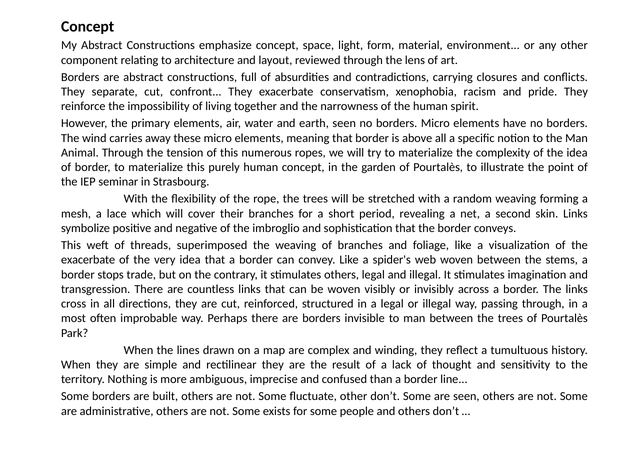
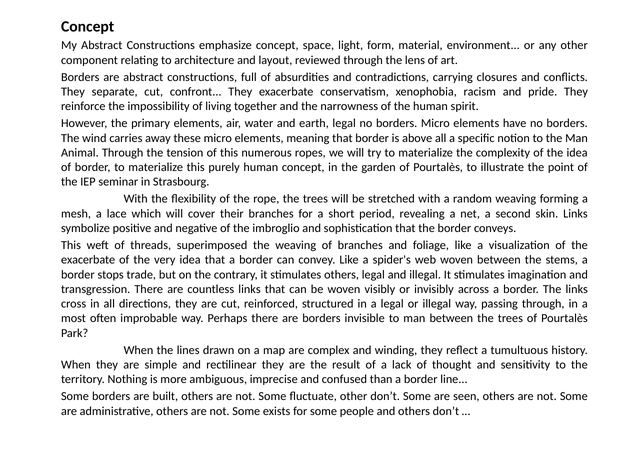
earth seen: seen -> legal (344, 124)
